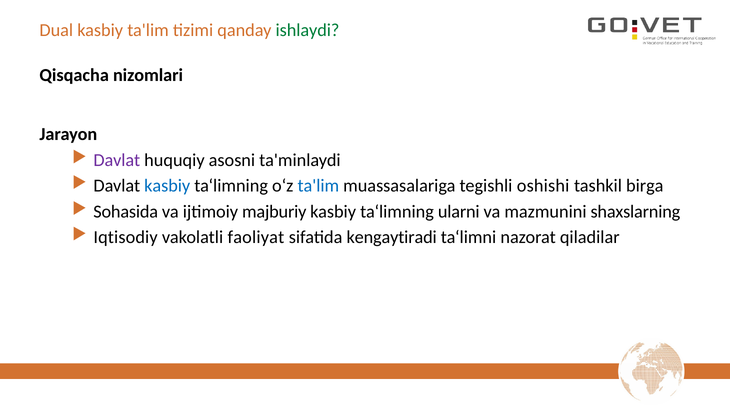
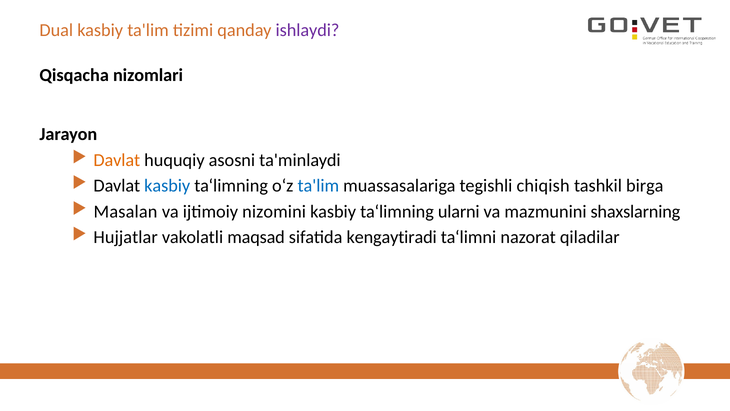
ishlaydi colour: green -> purple (307, 30)
Davlat colour: purple -> orange (117, 160)
oshishi: oshishi -> chiqish (543, 186)
Sohasida: Sohasida -> Masalan (126, 211)
majburiy: majburiy -> nizomini (274, 211)
Iqtisodiy: Iqtisodiy -> Hujjatlar (126, 237)
faoliyat: faoliyat -> maqsad (256, 237)
